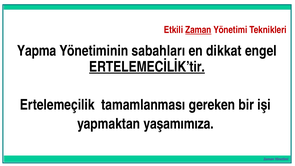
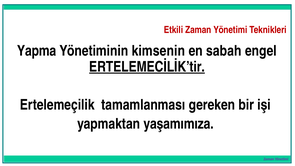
Zaman underline: present -> none (198, 30)
sabahları: sabahları -> kimsenin (158, 51)
dikkat: dikkat -> sabah (224, 51)
